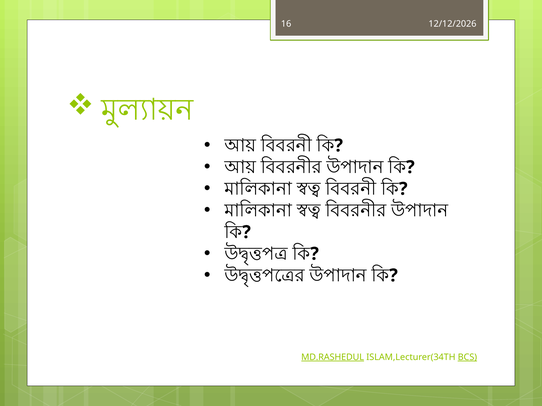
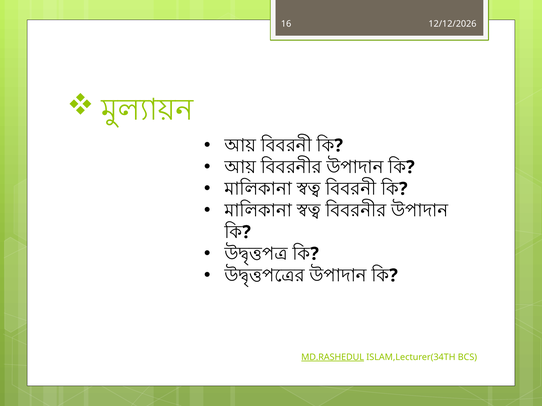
BCS underline: present -> none (467, 358)
